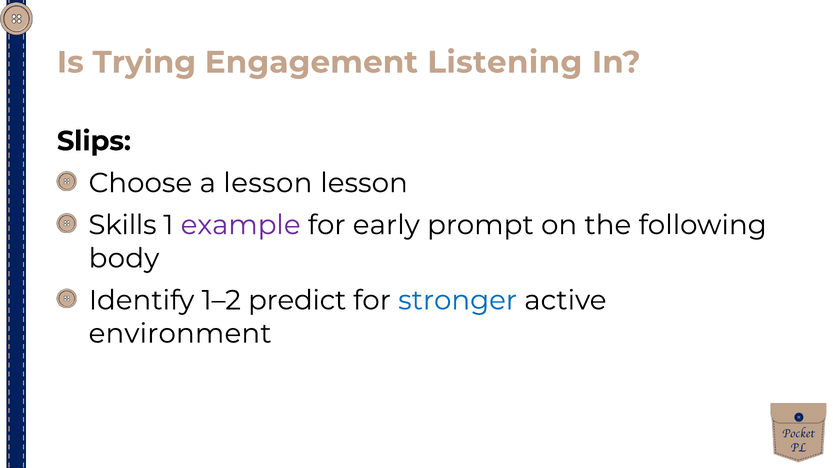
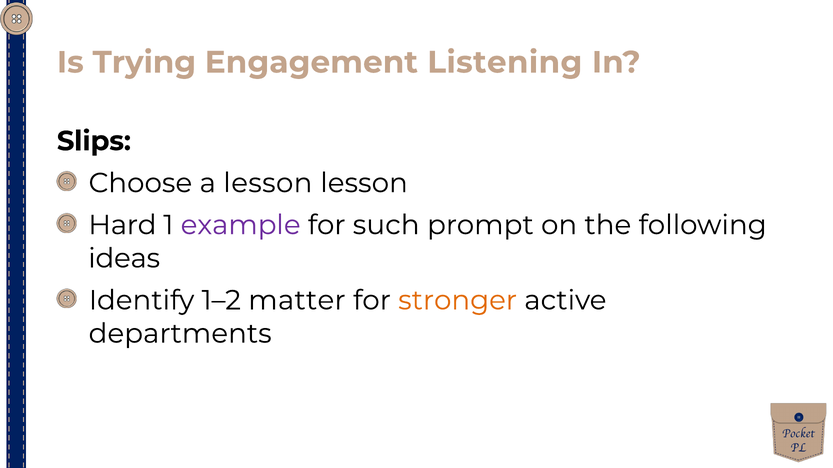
Skills: Skills -> Hard (122, 225)
early: early -> such (386, 225)
body: body -> ideas (124, 259)
predict: predict -> matter (297, 301)
stronger colour: blue -> orange (458, 301)
environment: environment -> departments (180, 334)
